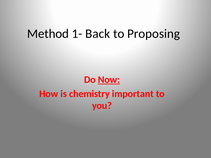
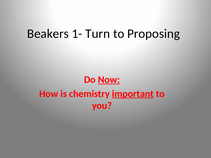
Method: Method -> Beakers (48, 34)
Back: Back -> Turn (98, 34)
important underline: none -> present (133, 94)
